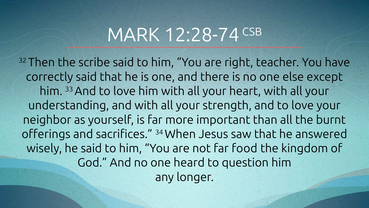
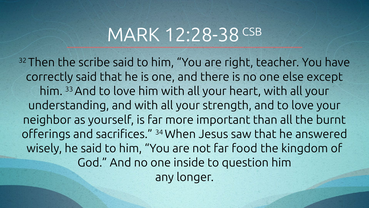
12:28-74: 12:28-74 -> 12:28-38 (202, 35)
heard: heard -> inside (189, 162)
